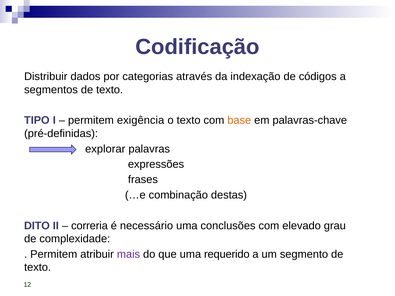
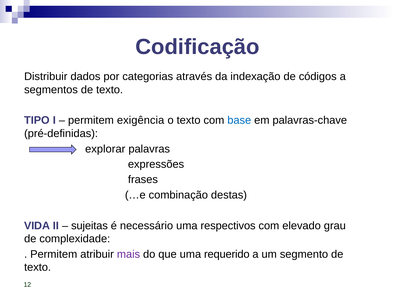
base colour: orange -> blue (239, 120)
DITO: DITO -> VIDA (37, 226)
correria: correria -> sujeitas (89, 226)
conclusões: conclusões -> respectivos (228, 226)
